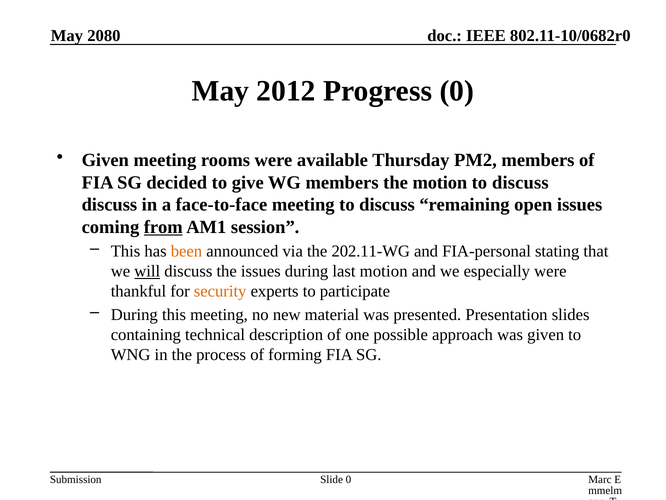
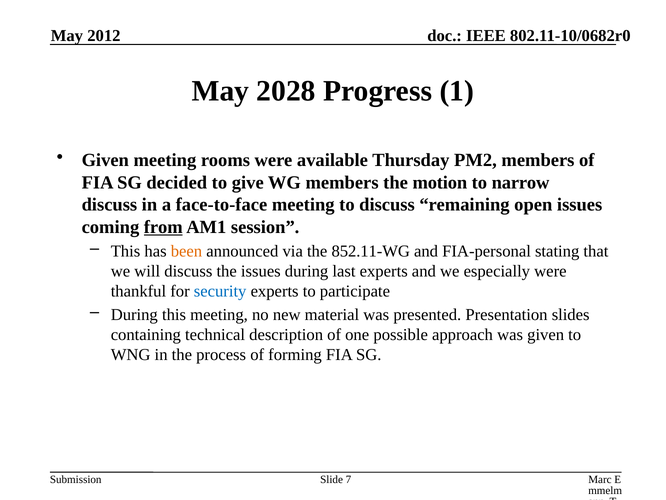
2080: 2080 -> 2012 (104, 36)
2012: 2012 -> 2028 (286, 91)
Progress 0: 0 -> 1 (457, 91)
discuss: discuss -> narrow (521, 182)
202.11-WG: 202.11-WG -> 852.11-WG (371, 251)
will underline: present -> none (147, 271)
last motion: motion -> experts (384, 271)
security colour: orange -> blue (220, 291)
Slide 0: 0 -> 7 (349, 479)
